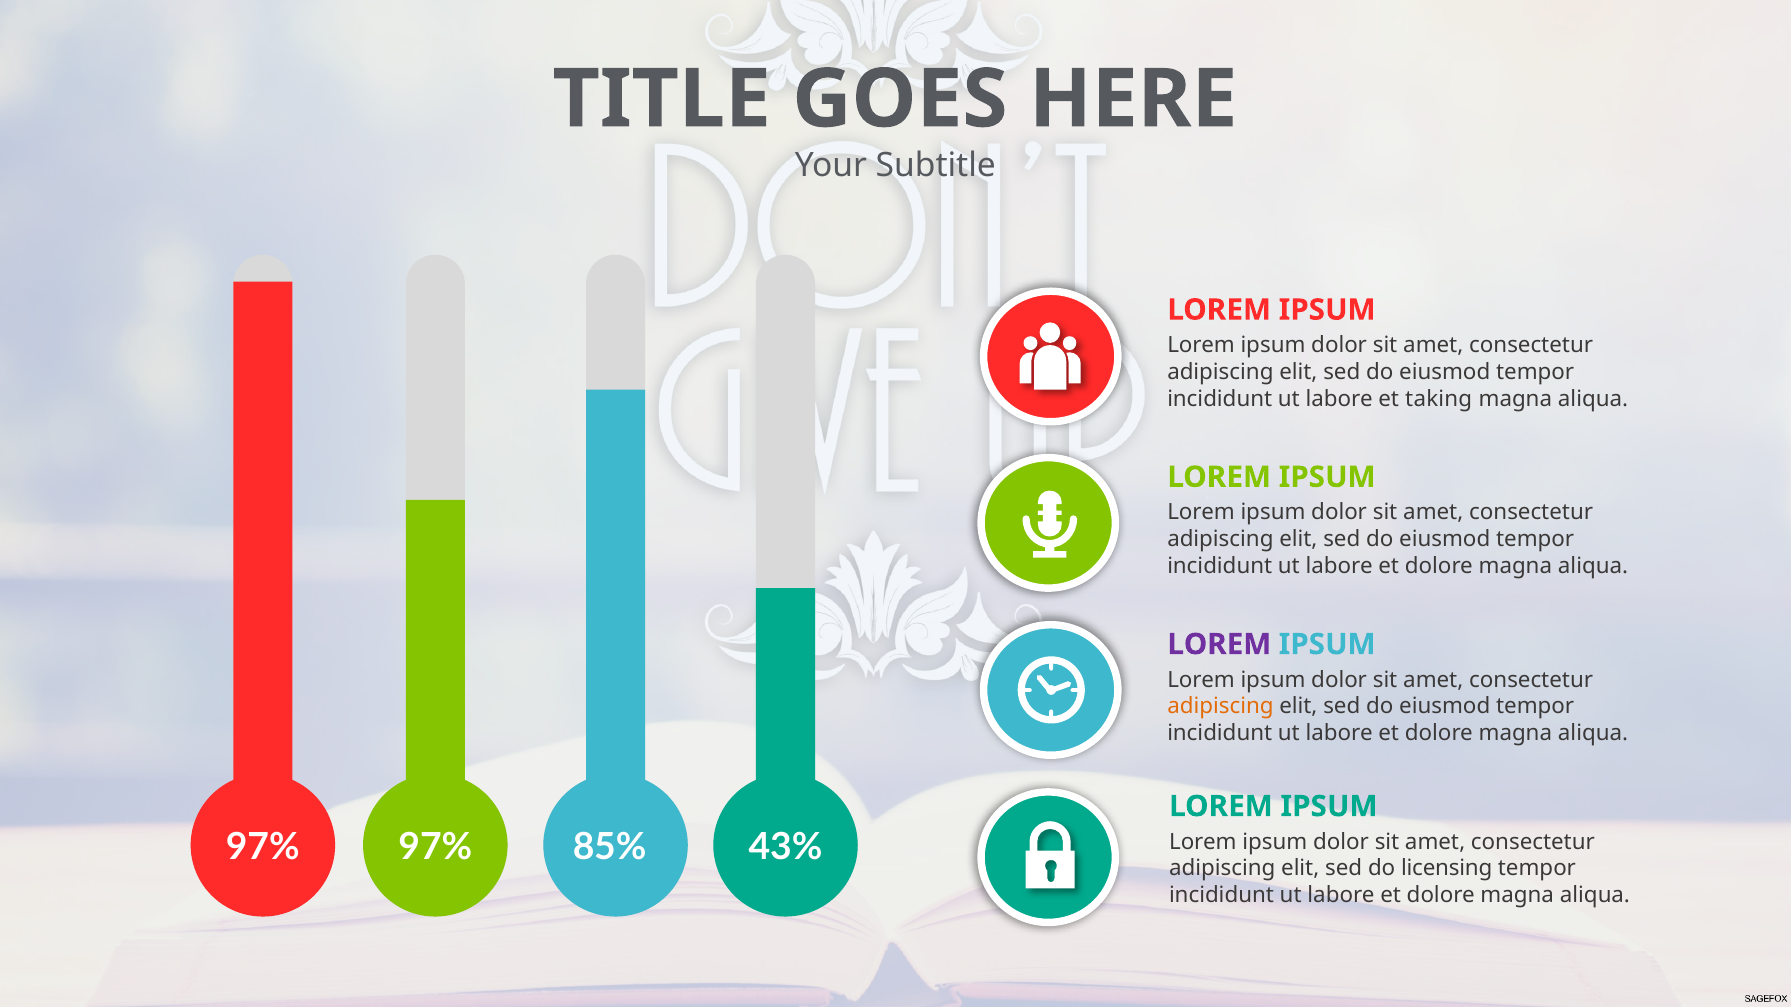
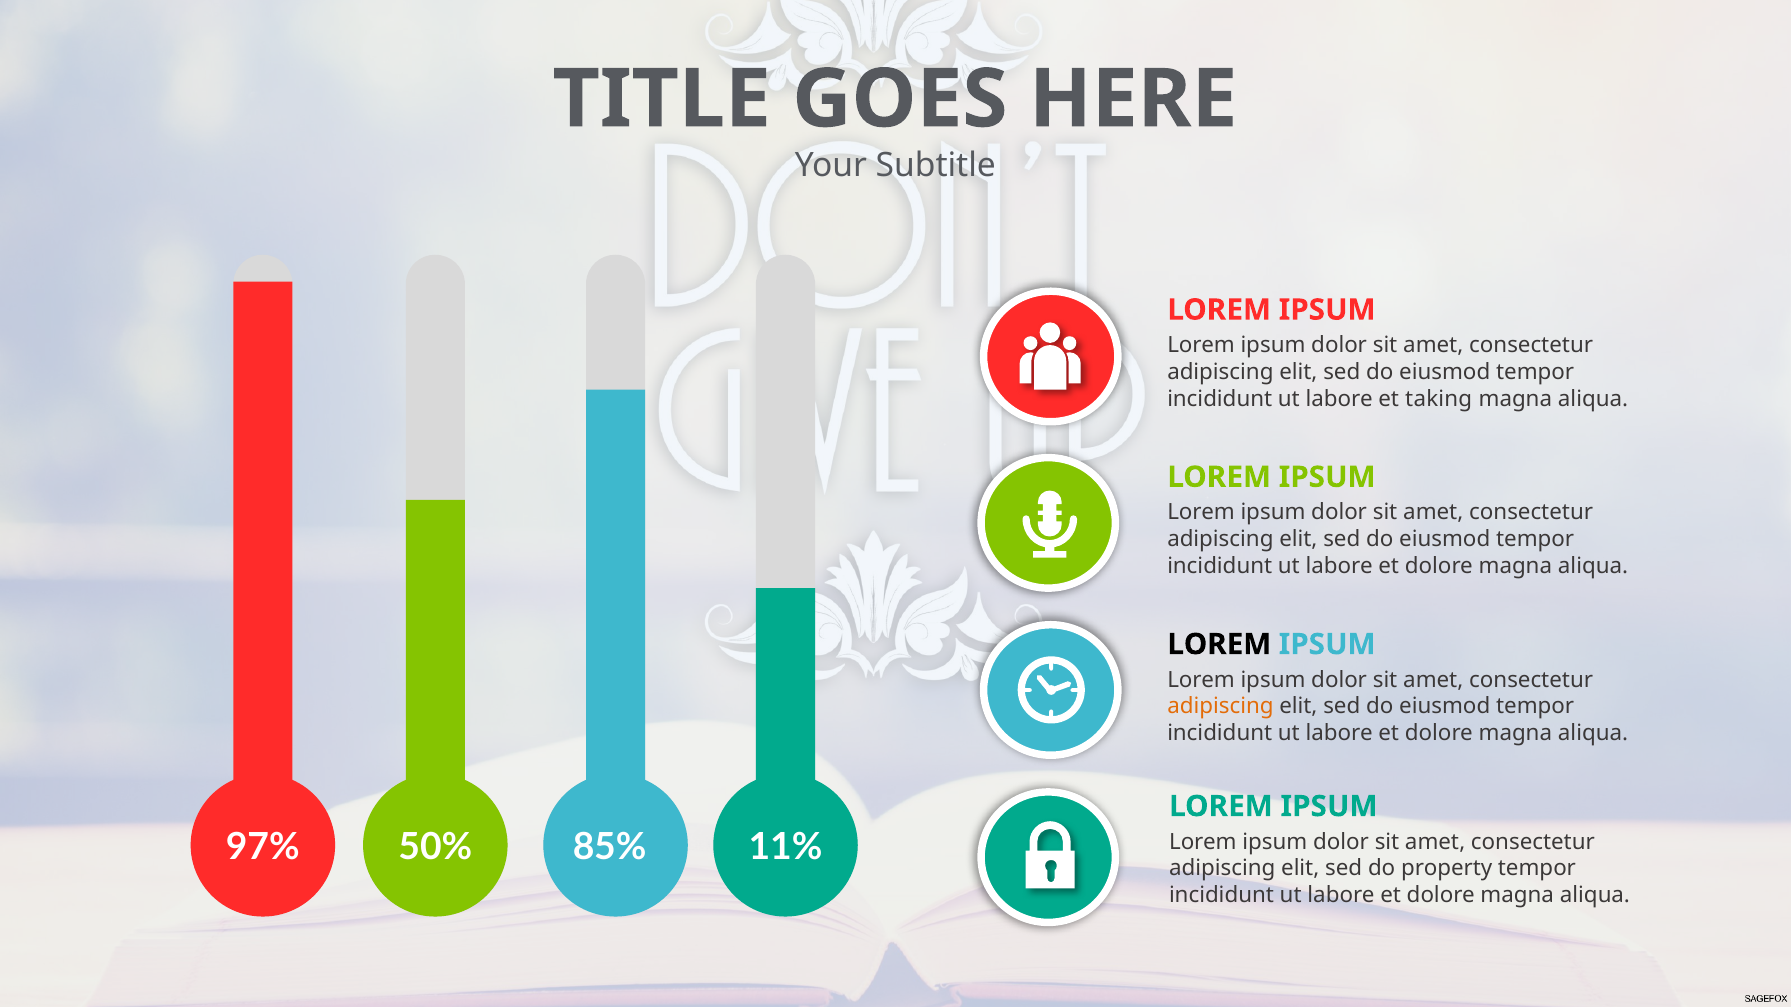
LOREM colour: purple -> black (1219, 645)
97% 97%: 97% -> 50% (435, 847)
43%: 43% -> 11% (786, 847)
licensing: licensing -> property (1447, 869)
